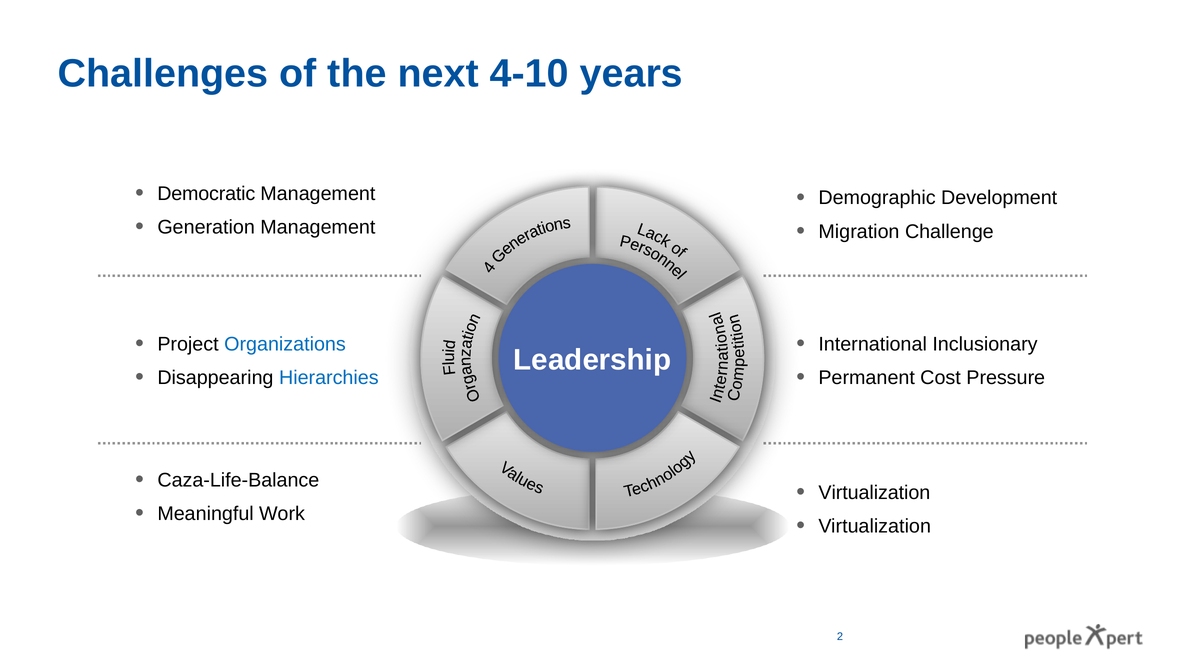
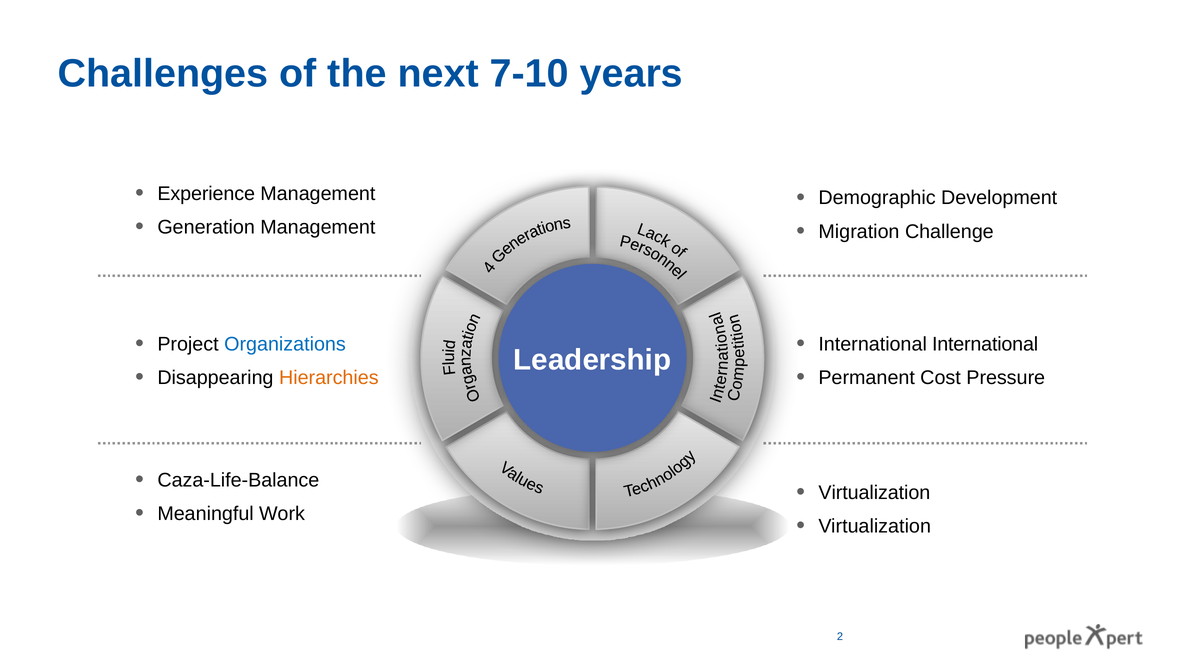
4-10: 4-10 -> 7-10 (529, 74)
Democratic: Democratic -> Experience (206, 193)
International Inclusionary: Inclusionary -> International (985, 344)
Hierarchies colour: blue -> orange (329, 377)
